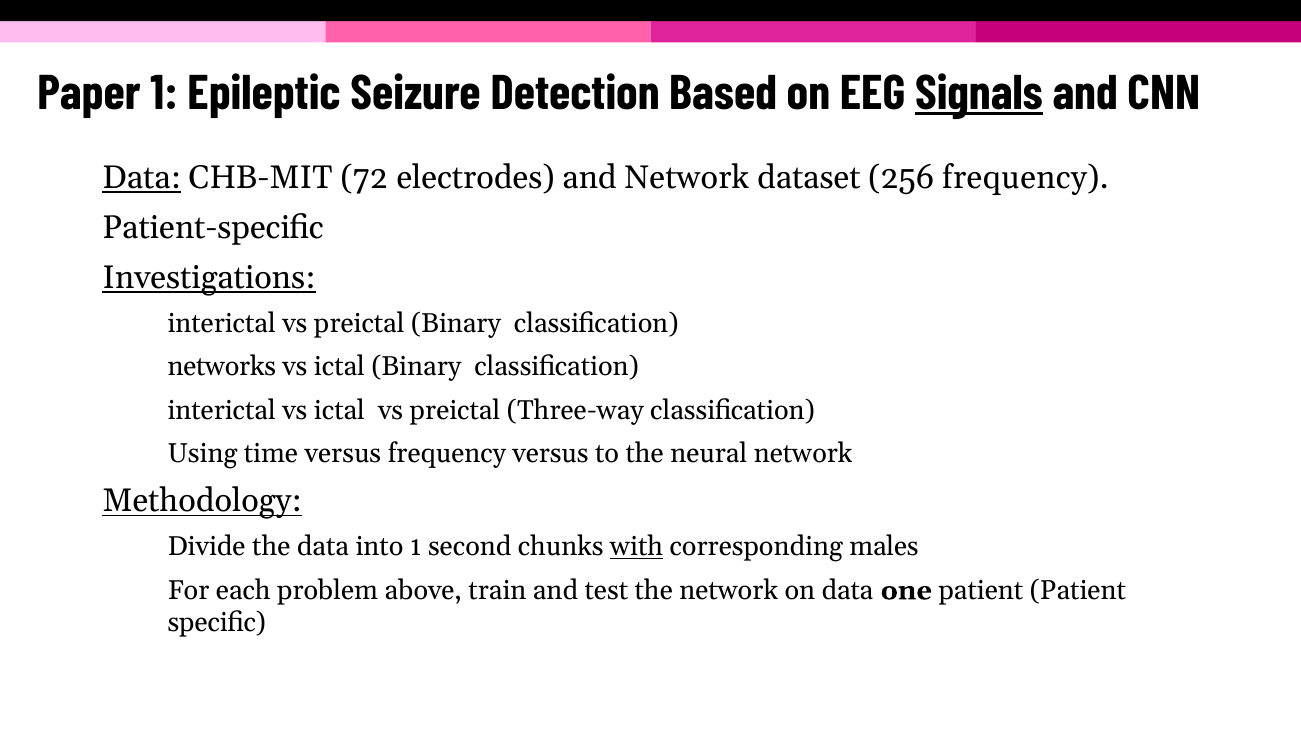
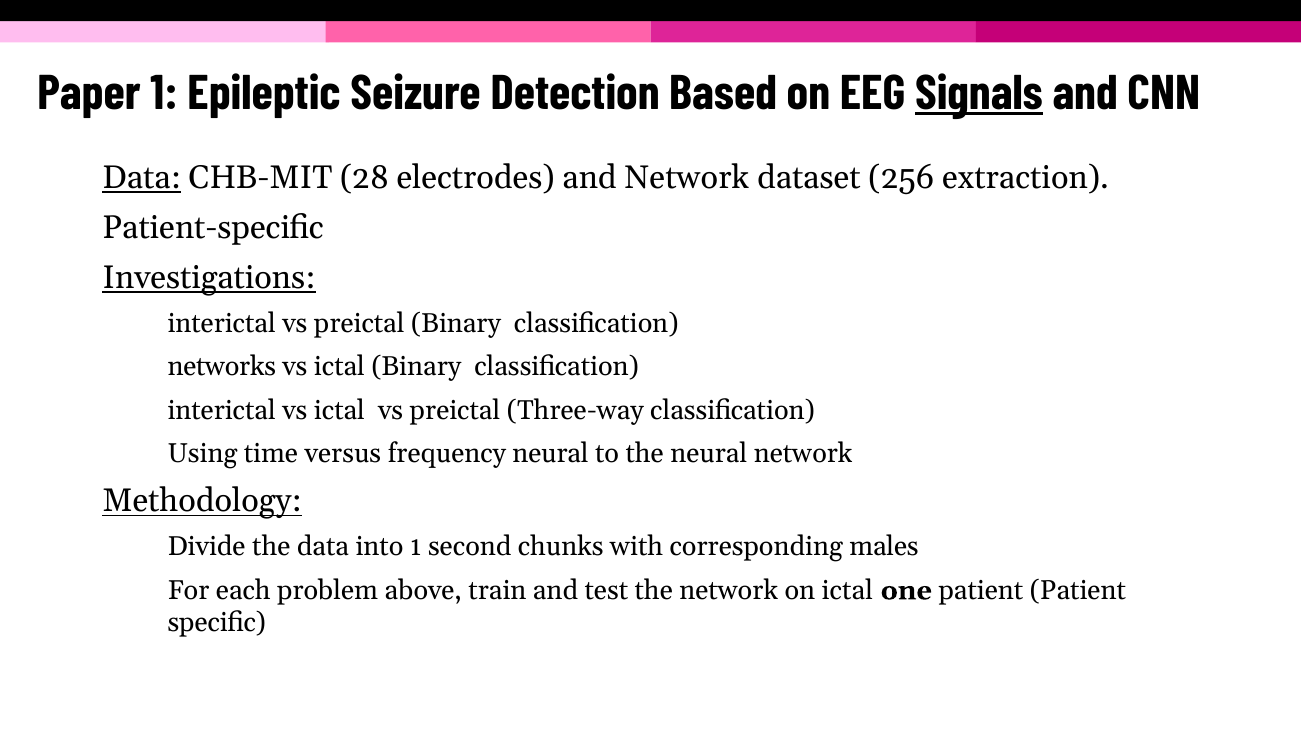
72: 72 -> 28 (365, 177)
256 frequency: frequency -> extraction (1025, 177)
frequency versus: versus -> neural (551, 454)
with underline: present -> none (637, 547)
on data: data -> ictal (847, 590)
